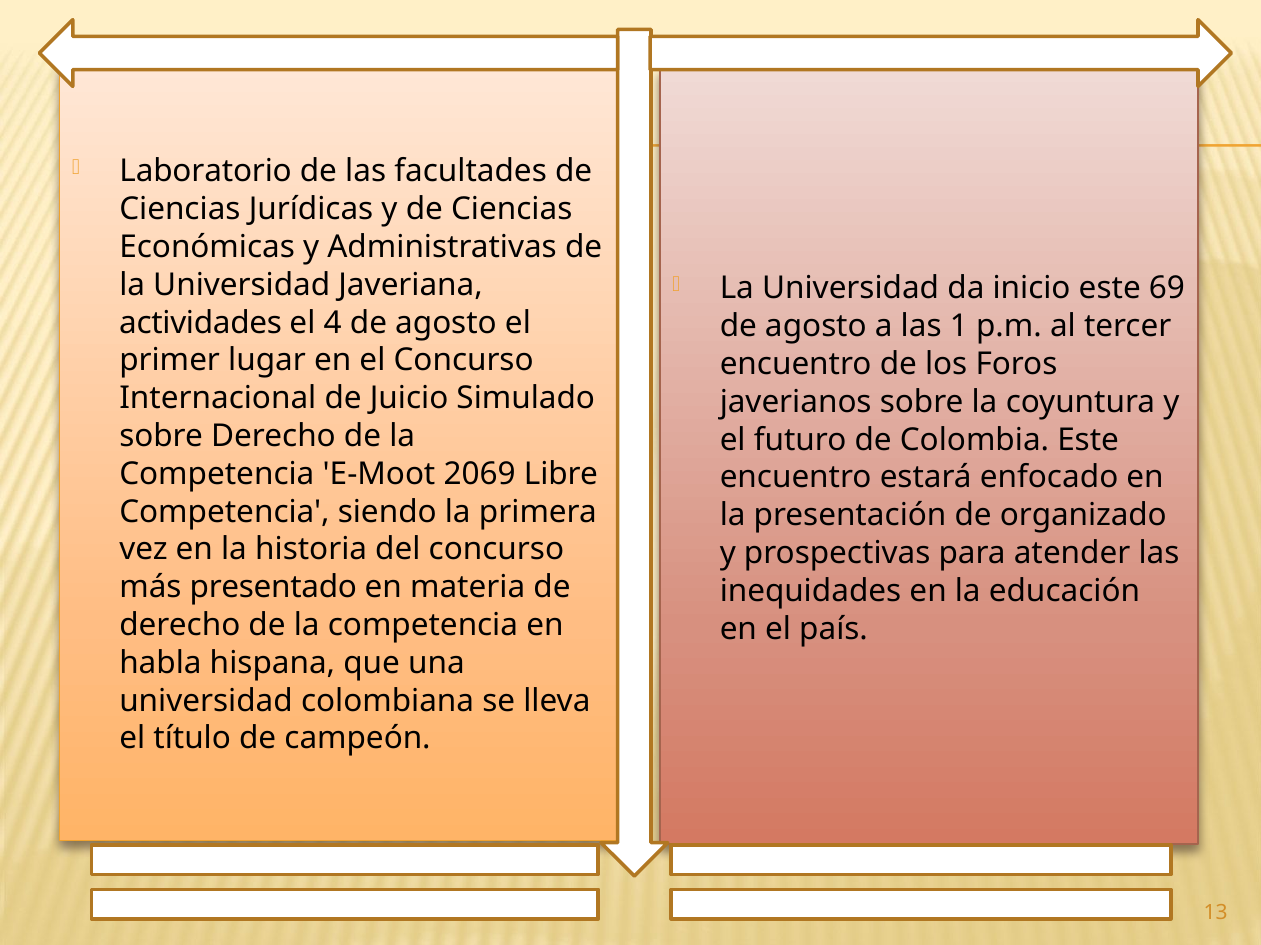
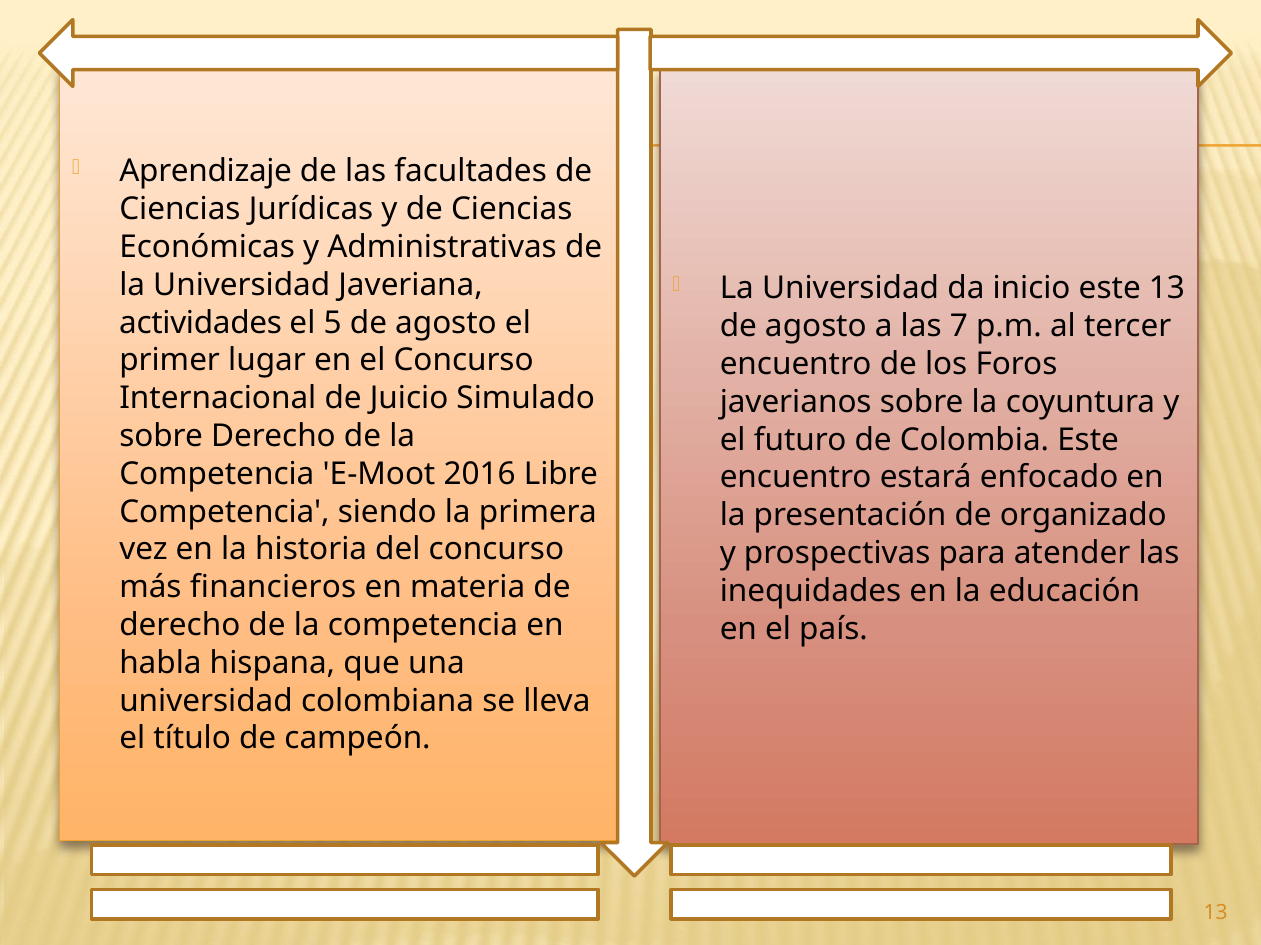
Laboratorio: Laboratorio -> Aprendizaje (206, 172)
este 69: 69 -> 13 (1167, 289)
4: 4 -> 5 (333, 323)
1: 1 -> 7 (959, 327)
2069: 2069 -> 2016 (480, 474)
presentado: presentado -> financieros (273, 588)
